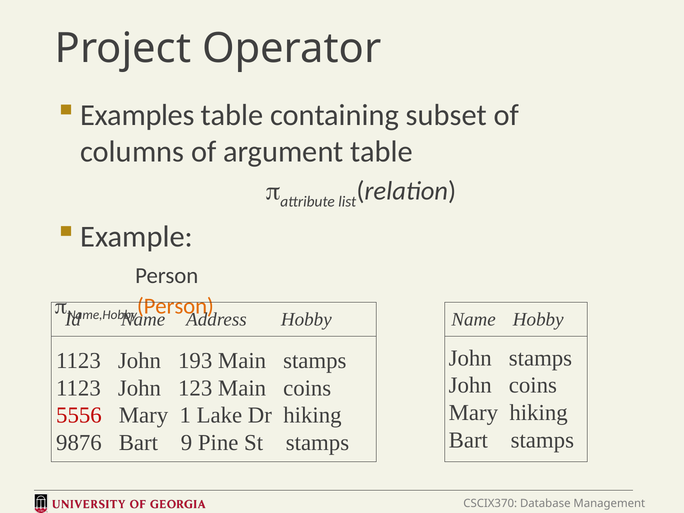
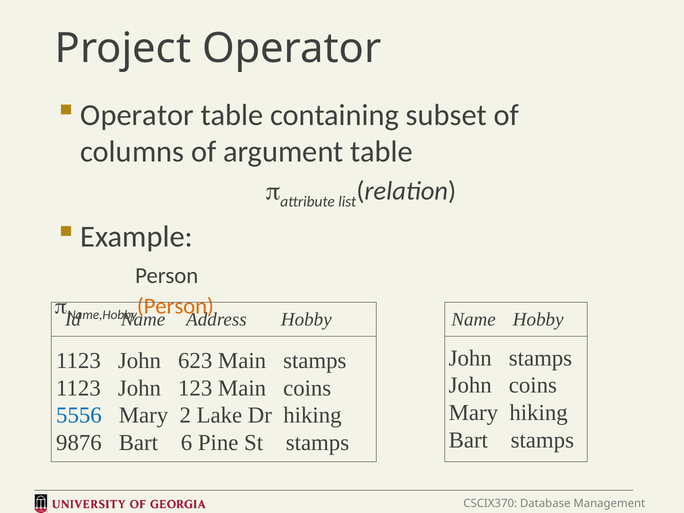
Examples: Examples -> Operator (137, 115)
193: 193 -> 623 (195, 361)
5556 colour: red -> blue (79, 415)
1: 1 -> 2 (185, 415)
9: 9 -> 6 (186, 443)
